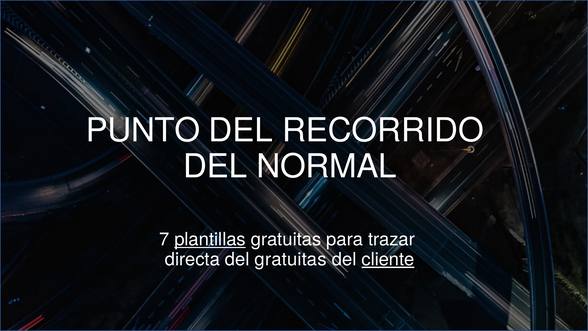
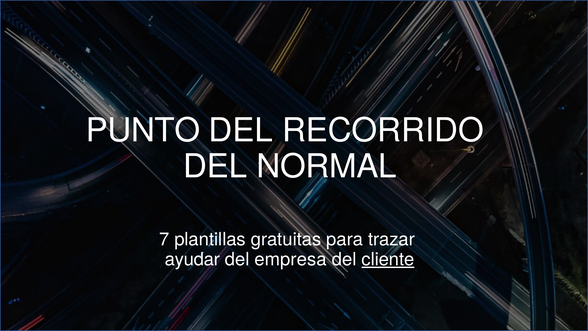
plantillas underline: present -> none (210, 239)
directa: directa -> ayudar (192, 259)
del gratuitas: gratuitas -> empresa (291, 259)
